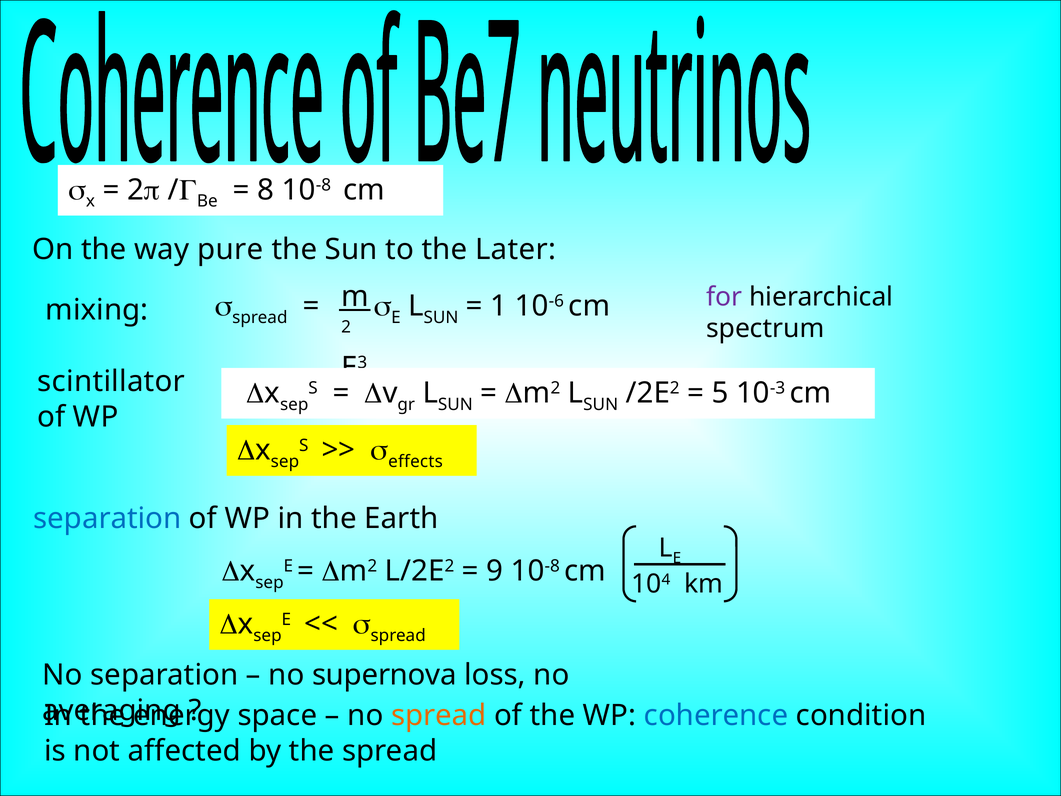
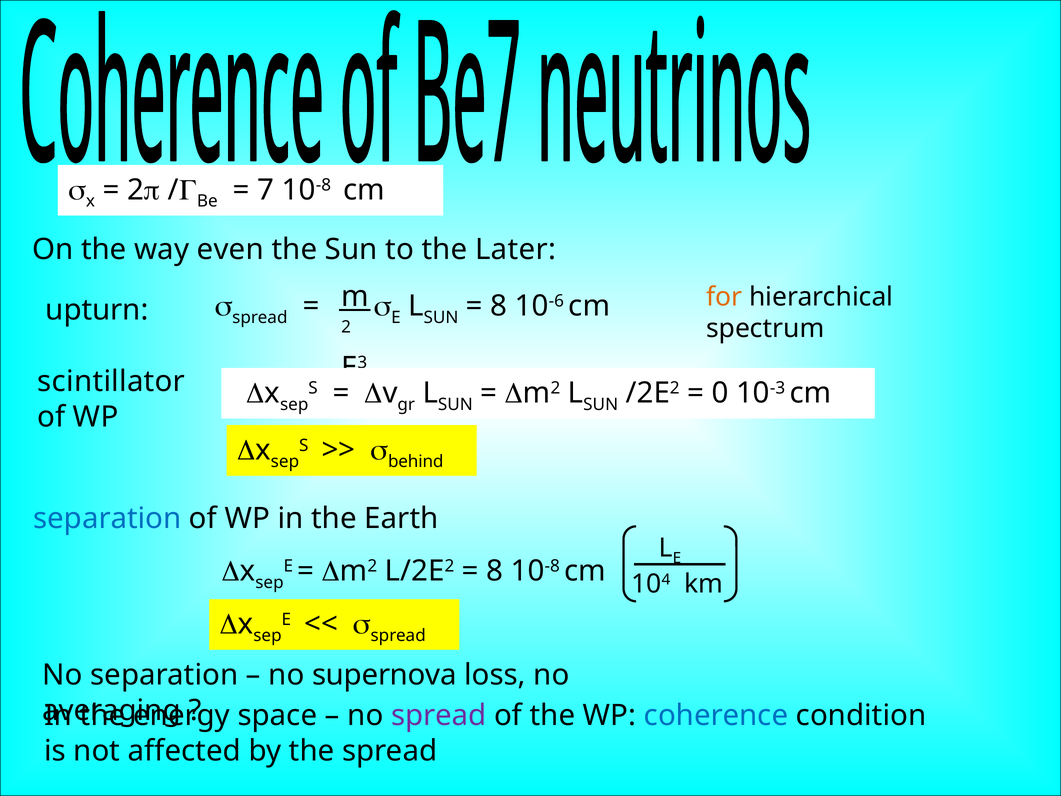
8: 8 -> 7 (266, 190)
pure: pure -> even (230, 250)
for colour: purple -> orange (724, 297)
1: 1 -> 8 (499, 306)
mixing: mixing -> upturn (97, 310)
5: 5 -> 0 (720, 393)
effects: effects -> behind (416, 461)
9: 9 -> 8 (495, 571)
spread colour: orange -> purple (439, 715)
